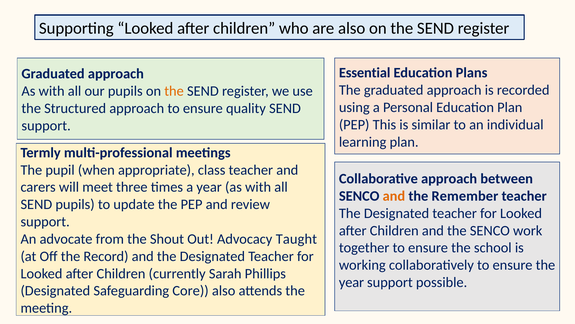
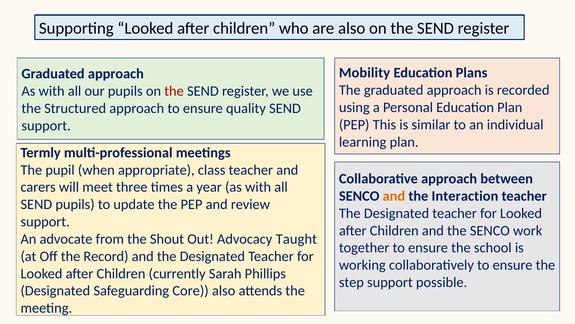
Essential: Essential -> Mobility (365, 73)
the colour: orange -> red (174, 91)
Remember: Remember -> Interaction (465, 196)
year: year -> step (351, 282)
